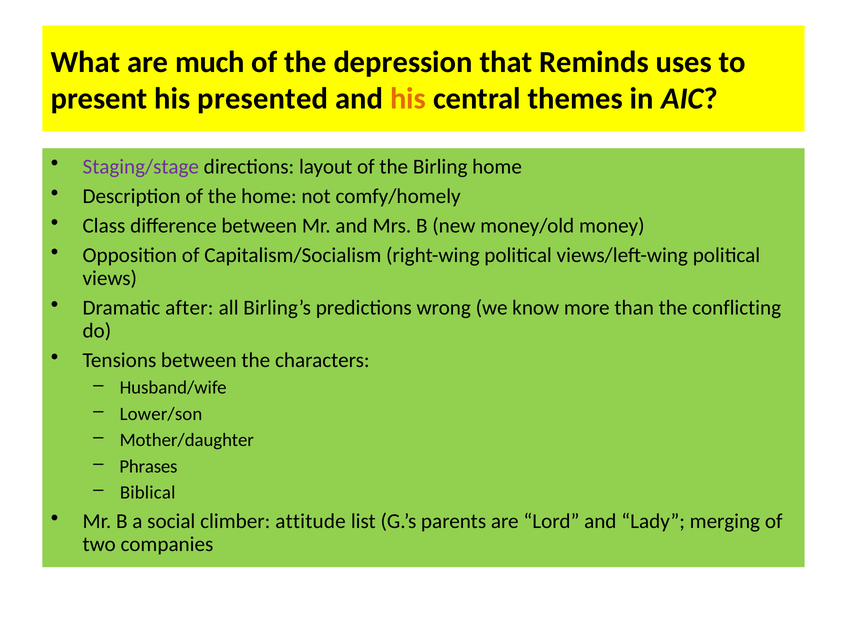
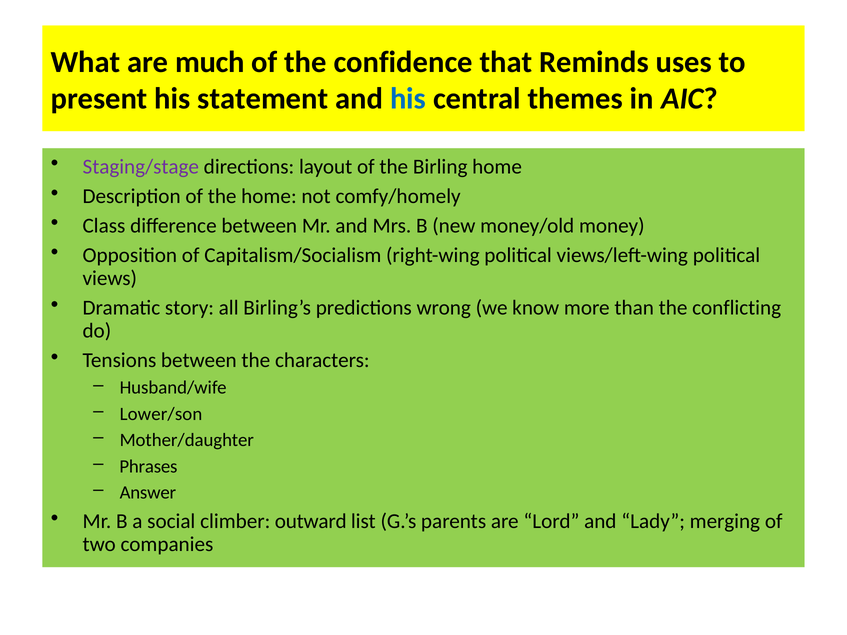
depression: depression -> confidence (403, 62)
presented: presented -> statement (263, 99)
his colour: orange -> blue (408, 99)
after: after -> story (189, 308)
Biblical: Biblical -> Answer (148, 493)
attitude: attitude -> outward (311, 521)
